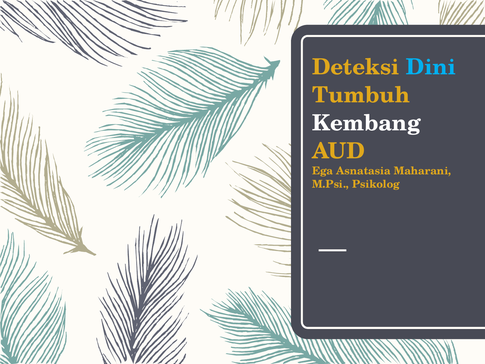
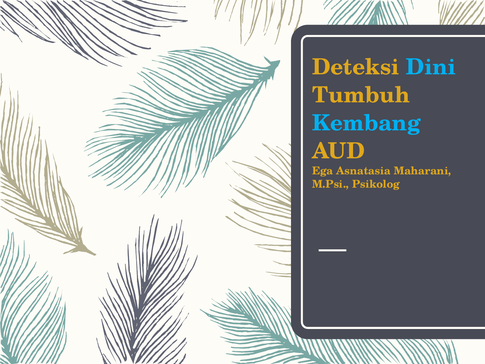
Kembang colour: white -> light blue (366, 123)
